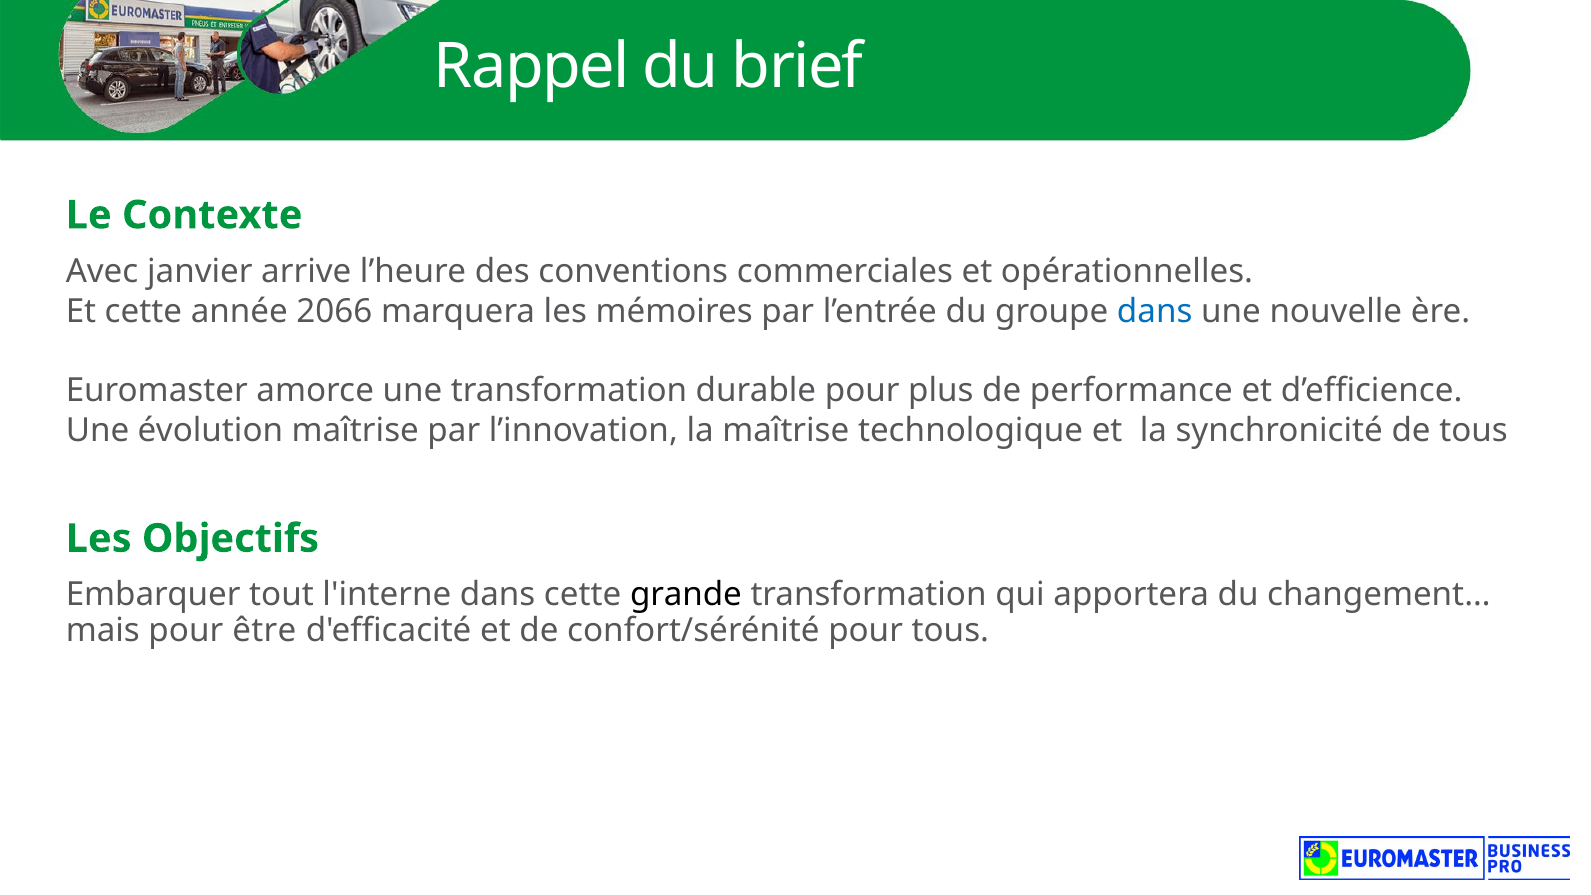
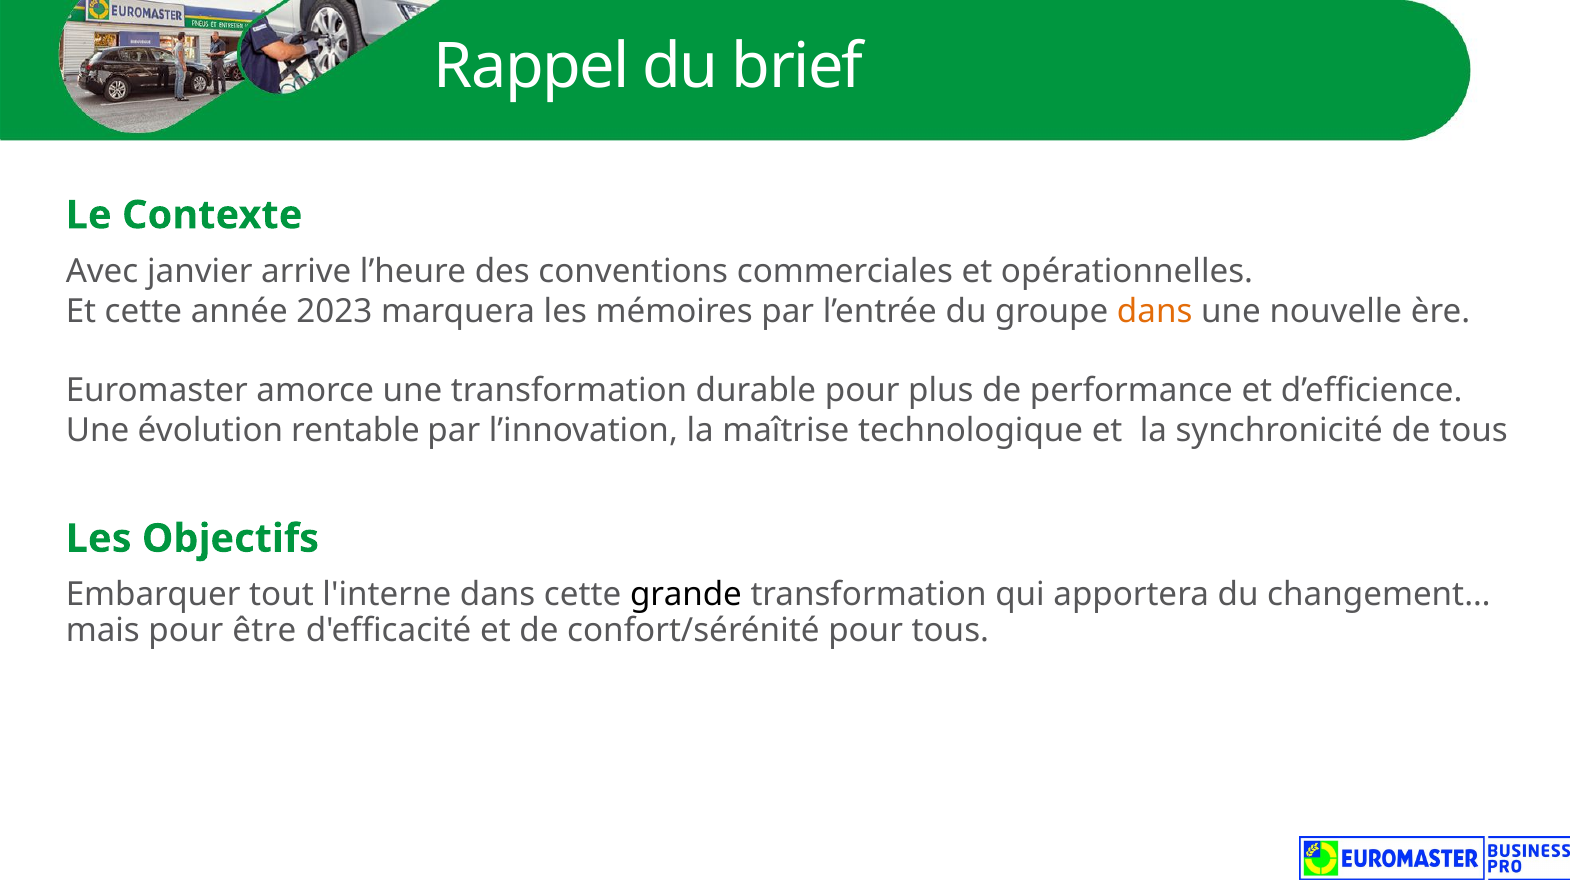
2066: 2066 -> 2023 (334, 311)
dans colour: blue -> orange (1155, 311)
évolution maîtrise: maîtrise -> rentable (355, 431)
